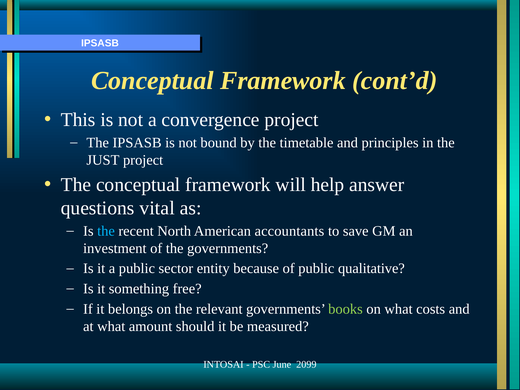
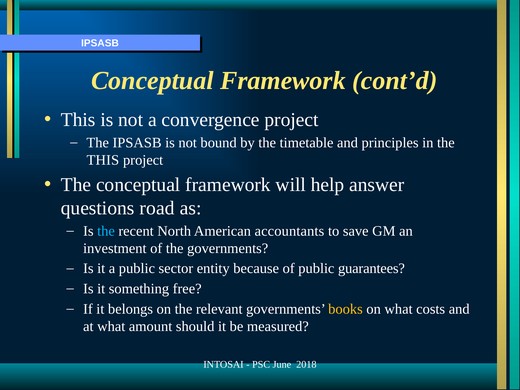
JUST: JUST -> THIS (103, 160)
vital: vital -> road (157, 208)
qualitative: qualitative -> guarantees (371, 268)
books colour: light green -> yellow (345, 309)
2099: 2099 -> 2018 (306, 365)
